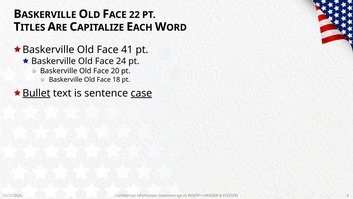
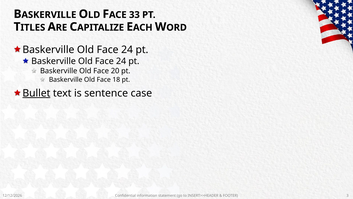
22: 22 -> 33 (134, 15)
41: 41 -> 24 (127, 50)
case underline: present -> none (141, 93)
